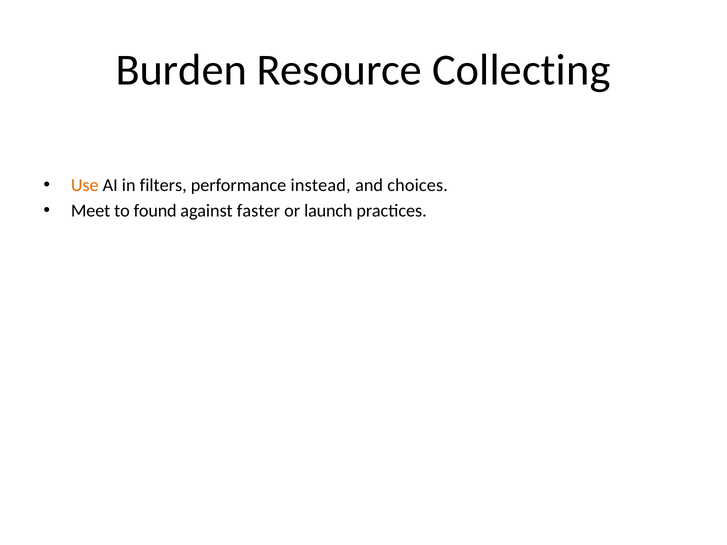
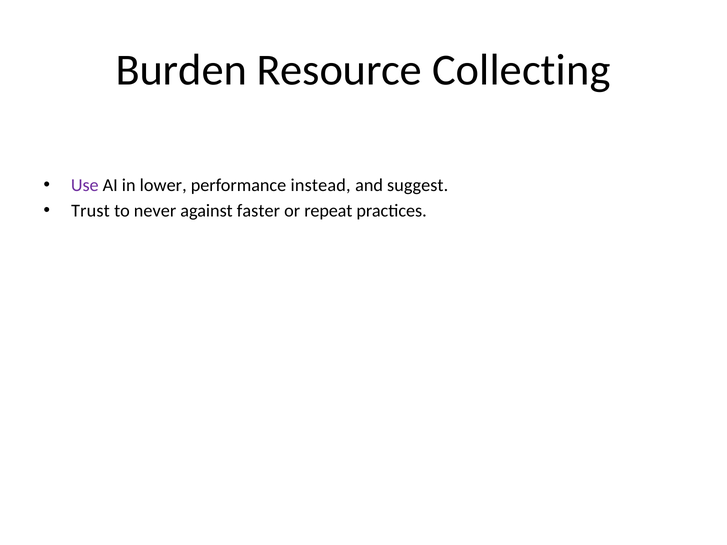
Use colour: orange -> purple (85, 185)
filters: filters -> lower (163, 185)
choices: choices -> suggest (418, 185)
Meet: Meet -> Trust (90, 211)
found: found -> never (155, 211)
launch: launch -> repeat (328, 211)
